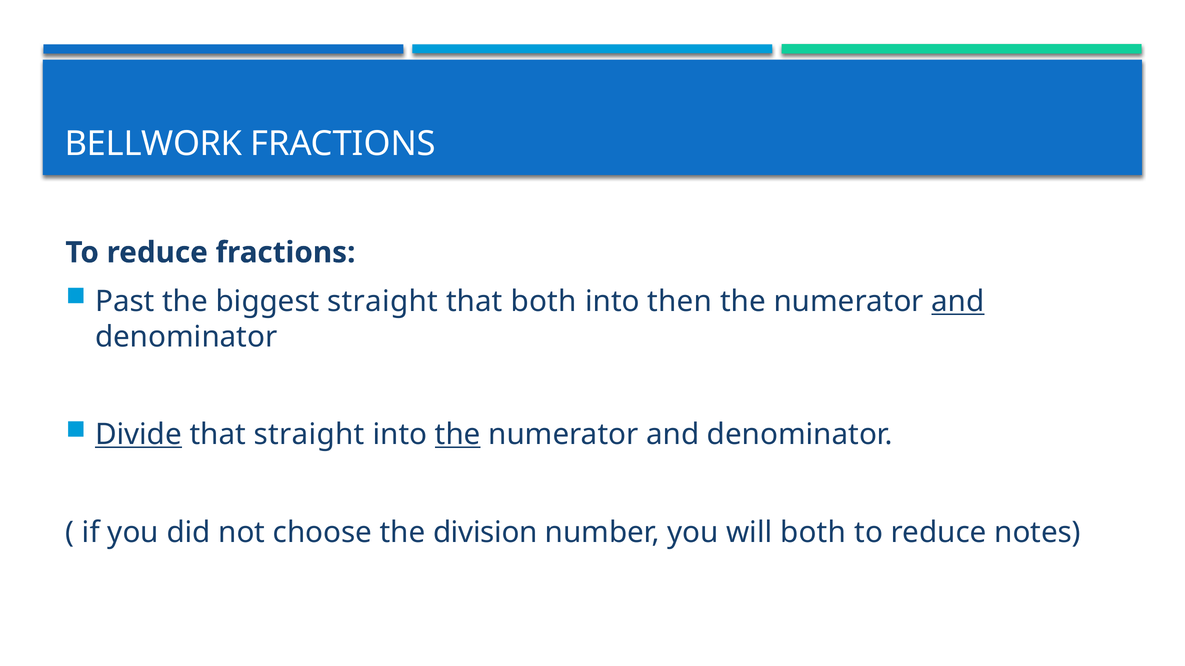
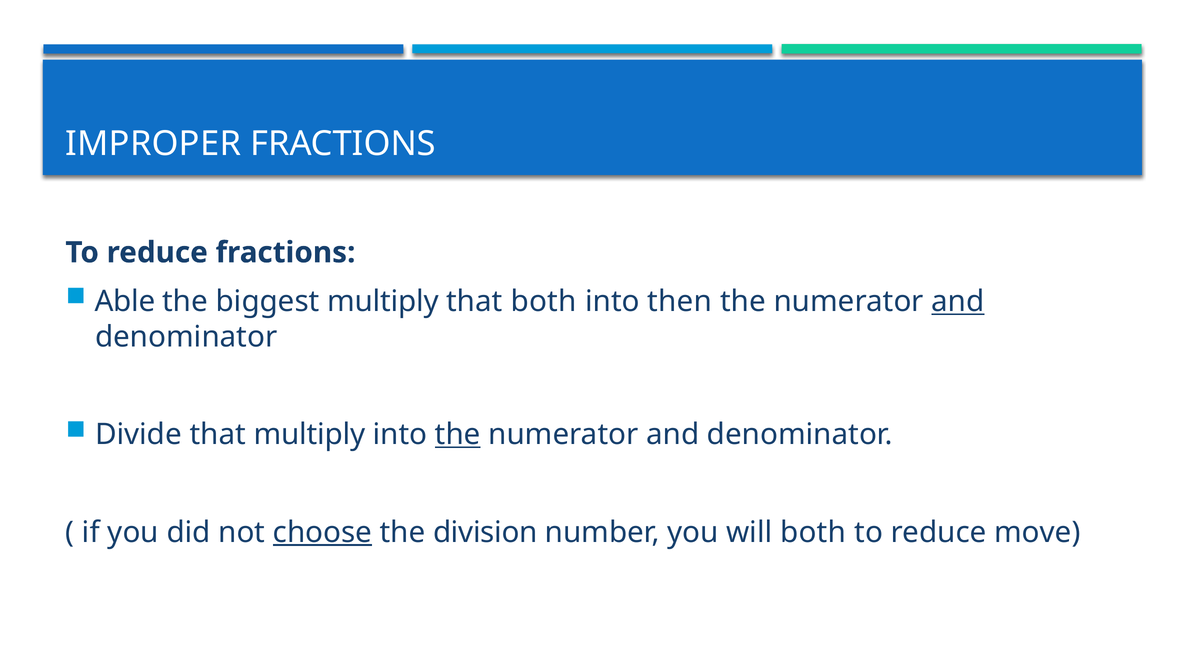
BELLWORK: BELLWORK -> IMPROPER (153, 144)
Past: Past -> Able (125, 302)
biggest straight: straight -> multiply (383, 302)
Divide underline: present -> none (138, 435)
that straight: straight -> multiply (309, 435)
choose underline: none -> present (323, 533)
notes: notes -> move (1037, 533)
